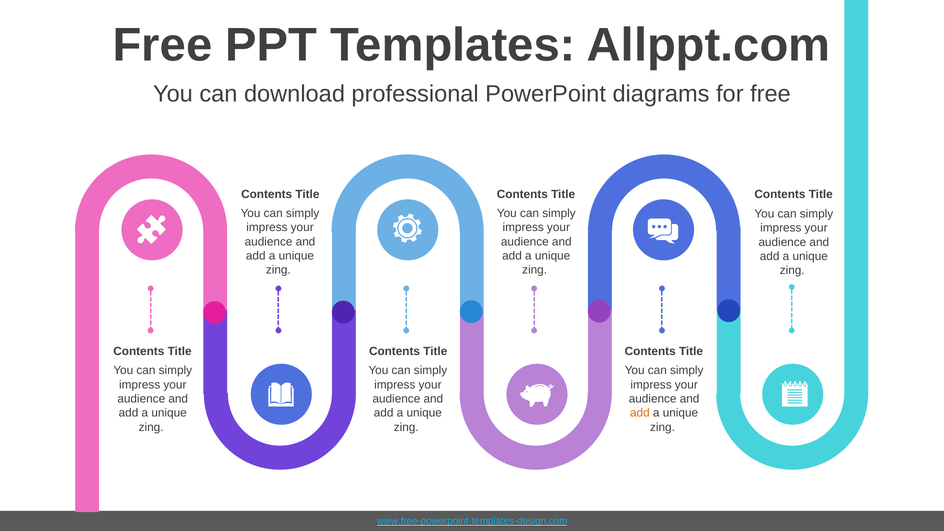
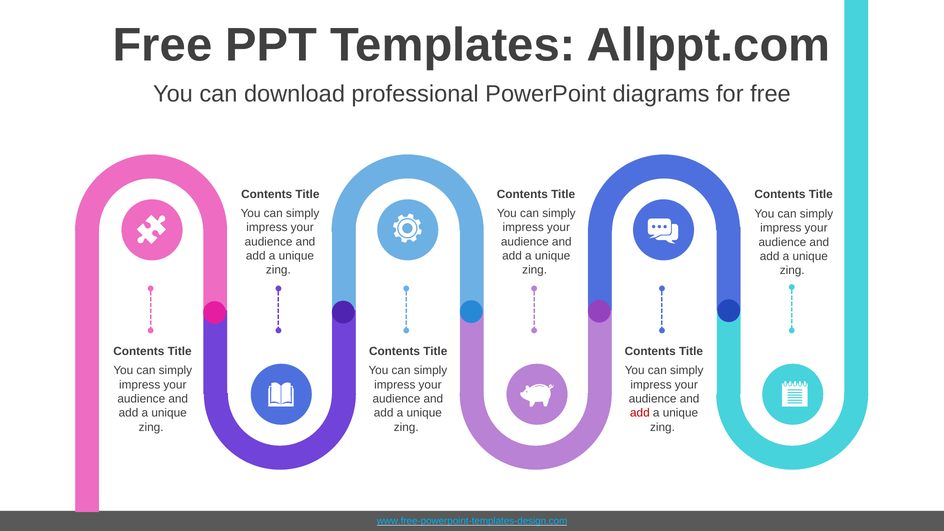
add colour: orange -> red (640, 413)
